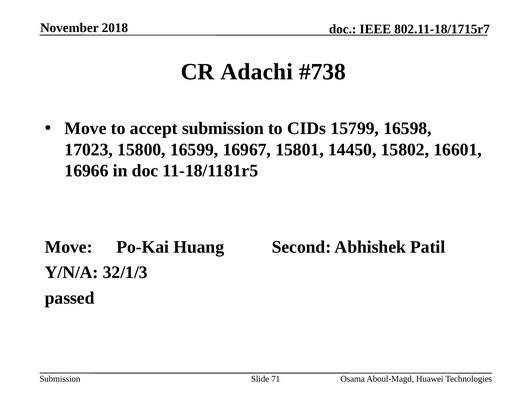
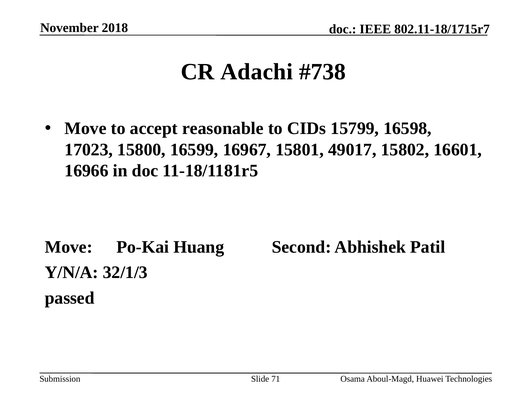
accept submission: submission -> reasonable (223, 129)
14450: 14450 -> 49017 (352, 150)
